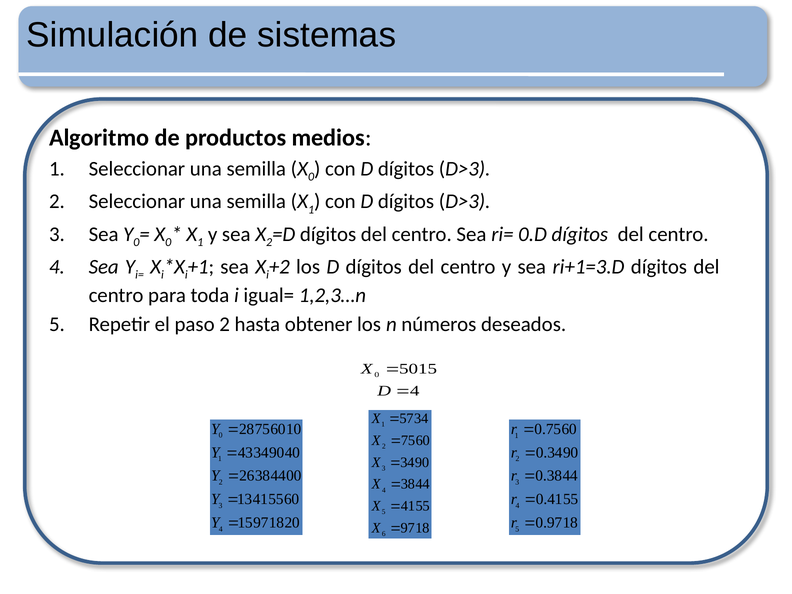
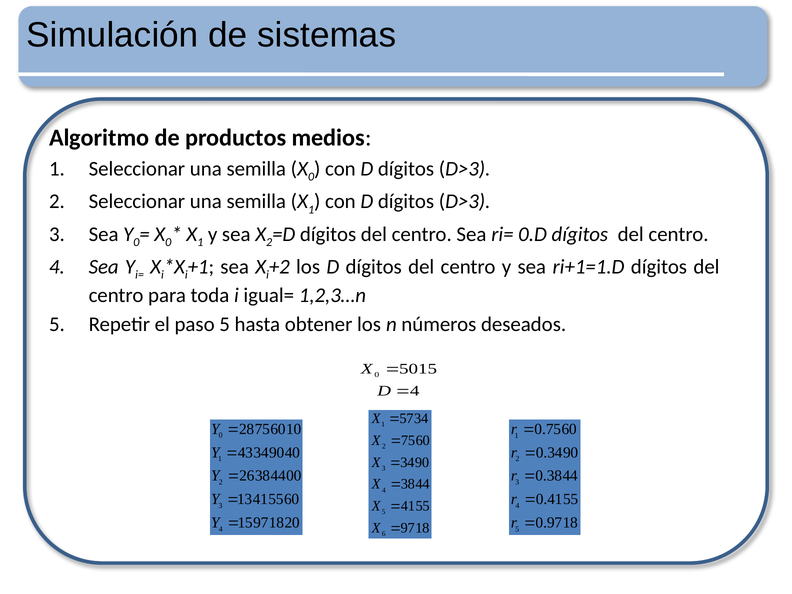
ri+1=3.D: ri+1=3.D -> ri+1=1.D (589, 267)
paso 2: 2 -> 5 (225, 325)
